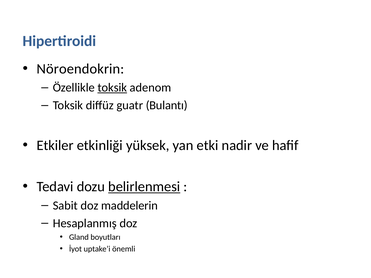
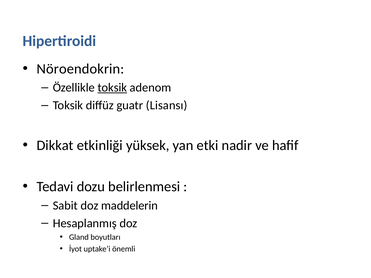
Bulantı: Bulantı -> Lisansı (167, 105)
Etkiler: Etkiler -> Dikkat (55, 146)
belirlenmesi underline: present -> none (144, 187)
